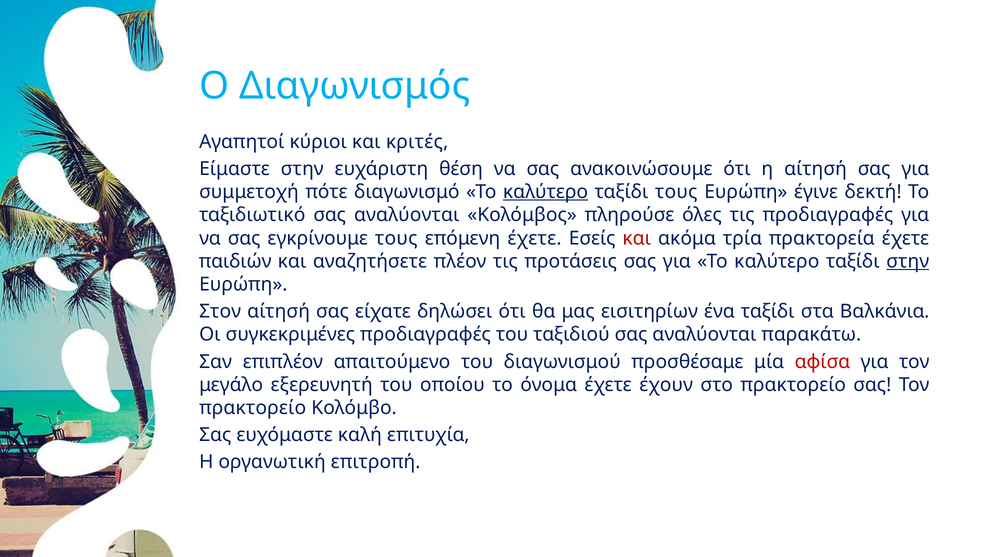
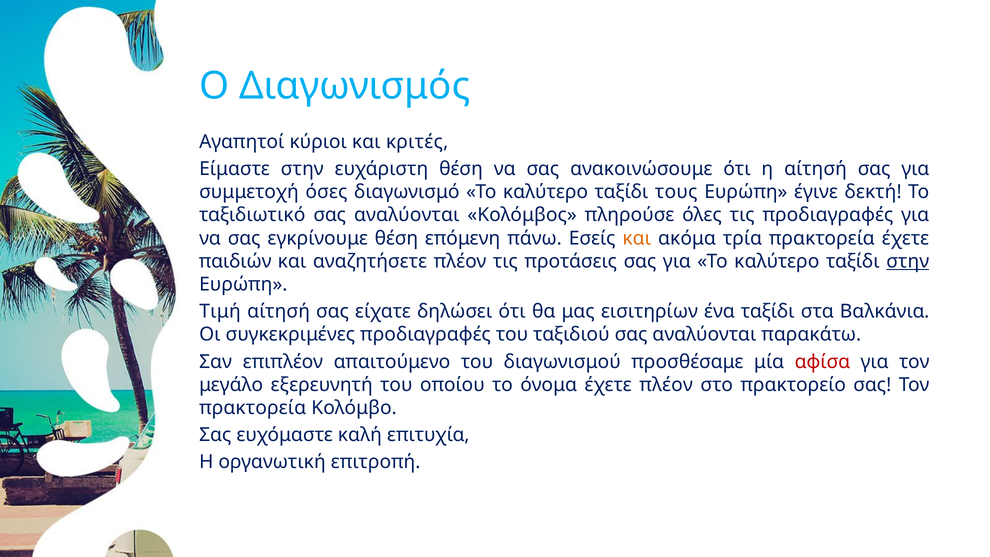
πότε: πότε -> όσες (326, 192)
καλύτερο underline: present -> none (546, 192)
εγκρίνουμε τους: τους -> θέση (396, 238)
επόμενη έχετε: έχετε -> πάνω (535, 238)
και colour: red -> orange (637, 238)
Στον: Στον -> Τιμή (220, 311)
έχετε έχουν: έχουν -> πλέον (666, 385)
πρακτορείο: πρακτορείο -> πρακτορεία (253, 408)
